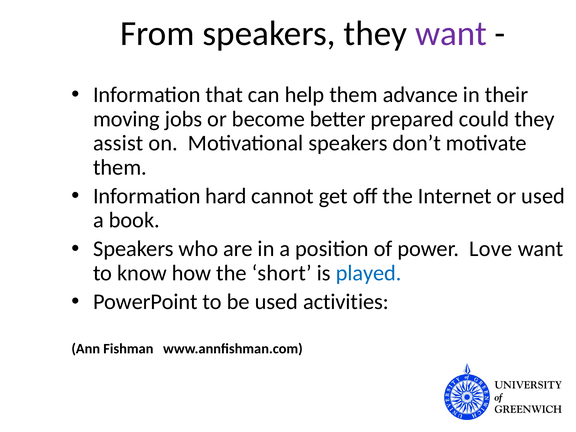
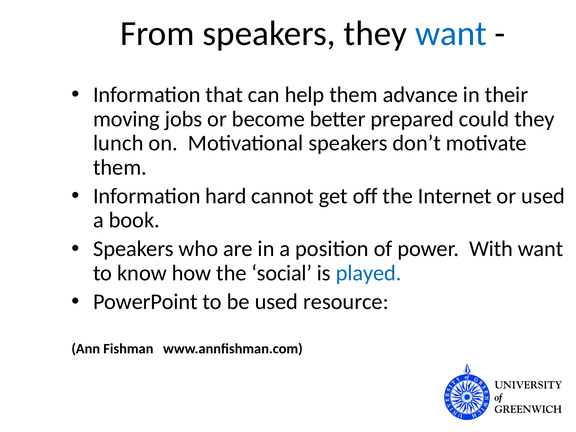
want colour: purple -> blue (451, 34)
assist: assist -> lunch (118, 143)
Love: Love -> With (491, 249)
short: short -> social (282, 273)
activities: activities -> resource (346, 302)
